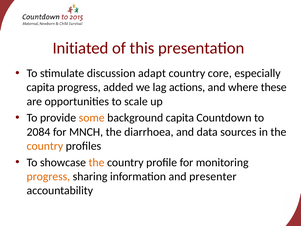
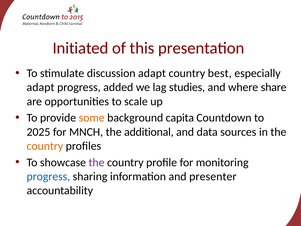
core: core -> best (220, 73)
capita: capita -> adapt (41, 87)
actions: actions -> studies (187, 87)
these: these -> share (274, 87)
2084: 2084 -> 2025 (38, 132)
diarrhoea: diarrhoea -> additional (149, 132)
the colour: orange -> purple (97, 162)
progress colour: orange -> blue (48, 176)
